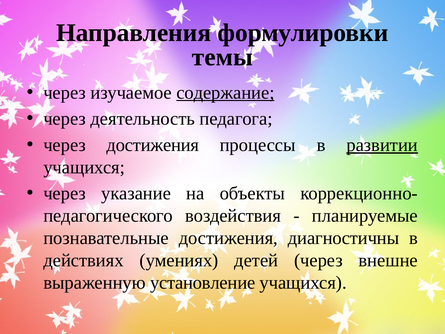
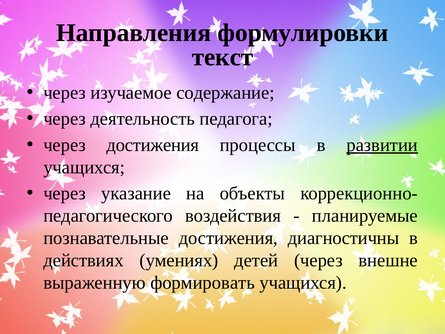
темы: темы -> текст (222, 57)
содержание underline: present -> none (225, 93)
установление: установление -> формировать (203, 282)
